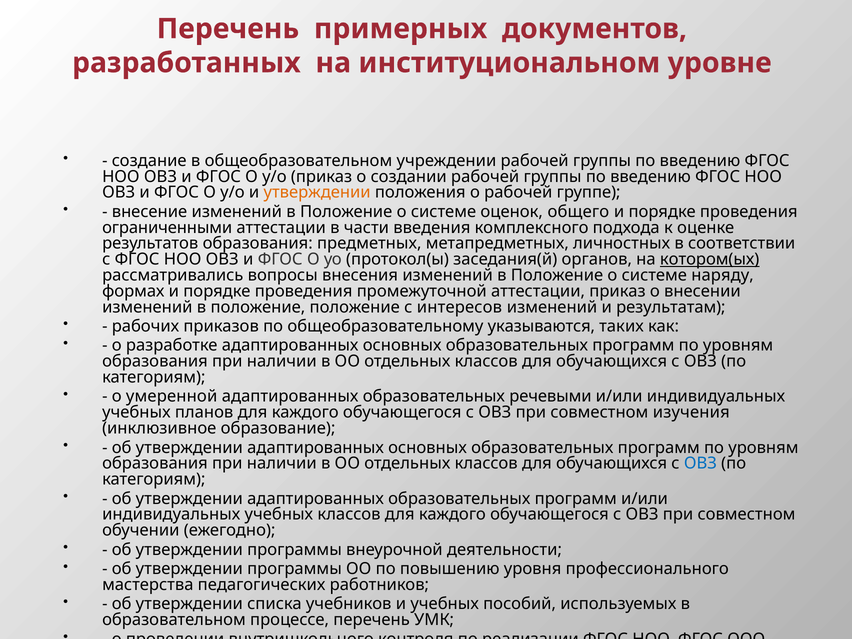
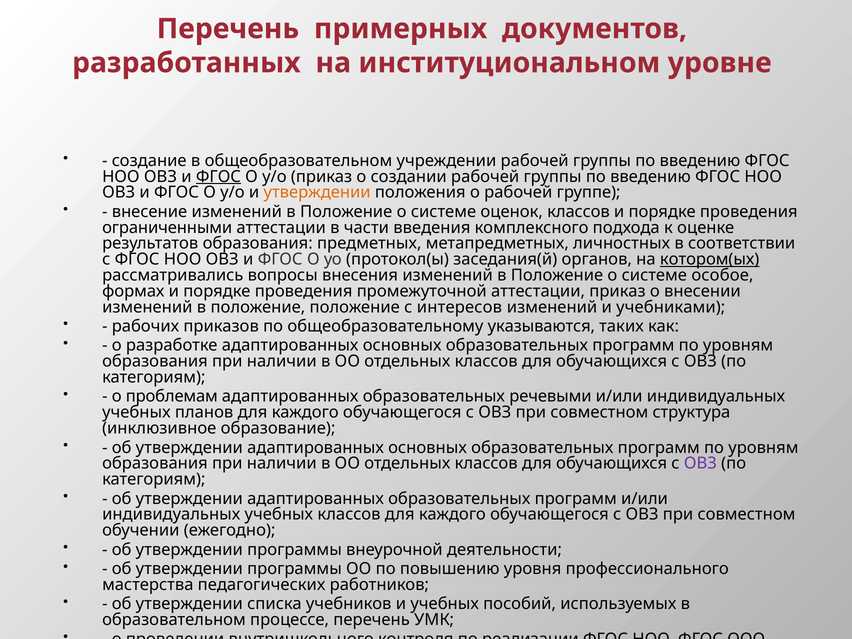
ФГОС underline: none -> present (218, 177)
оценок общего: общего -> классов (579, 212)
наряду: наряду -> особое (722, 275)
результатам: результатам -> учебниками (671, 307)
умеренной: умеренной -> проблемам (172, 397)
изучения: изучения -> структура (691, 412)
ОВЗ colour: blue -> purple (700, 463)
